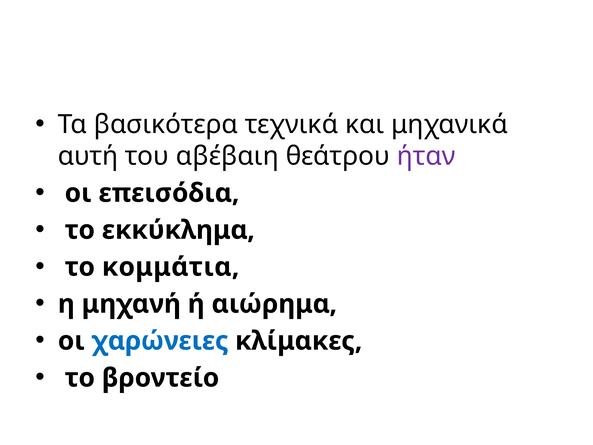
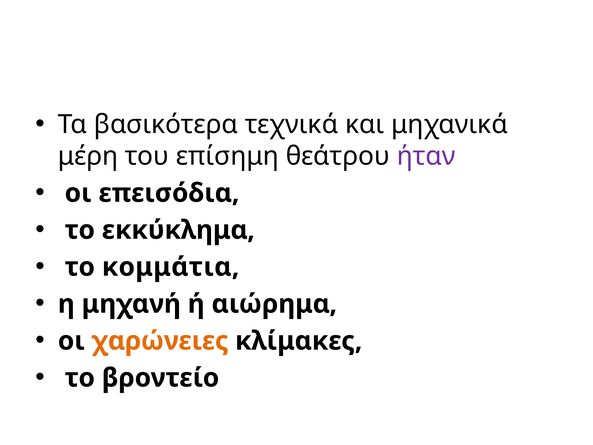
αυτή: αυτή -> μέρη (88, 156)
αβέβαιη: αβέβαιη -> επίσημη (227, 156)
χαρώνειες colour: blue -> orange (160, 341)
